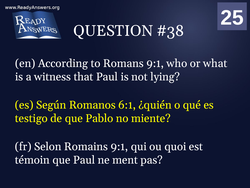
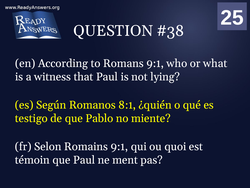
6:1: 6:1 -> 8:1 (127, 105)
